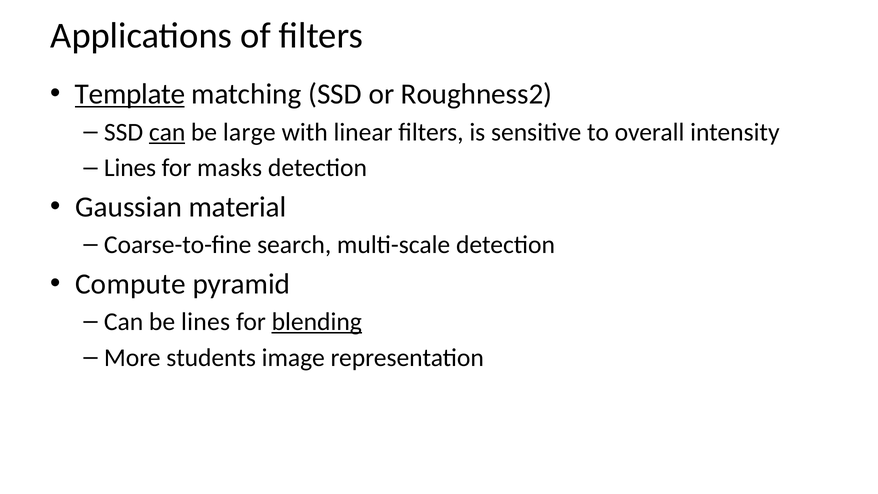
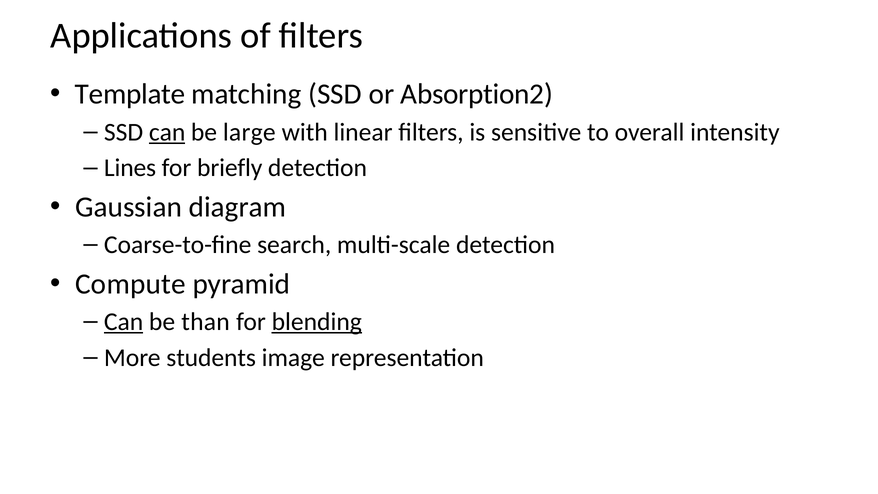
Template underline: present -> none (130, 94)
Roughness2: Roughness2 -> Absorption2 (477, 94)
masks: masks -> briefly (230, 168)
material: material -> diagram (237, 207)
Can underline: none -> present (124, 322)
be lines: lines -> than (206, 322)
